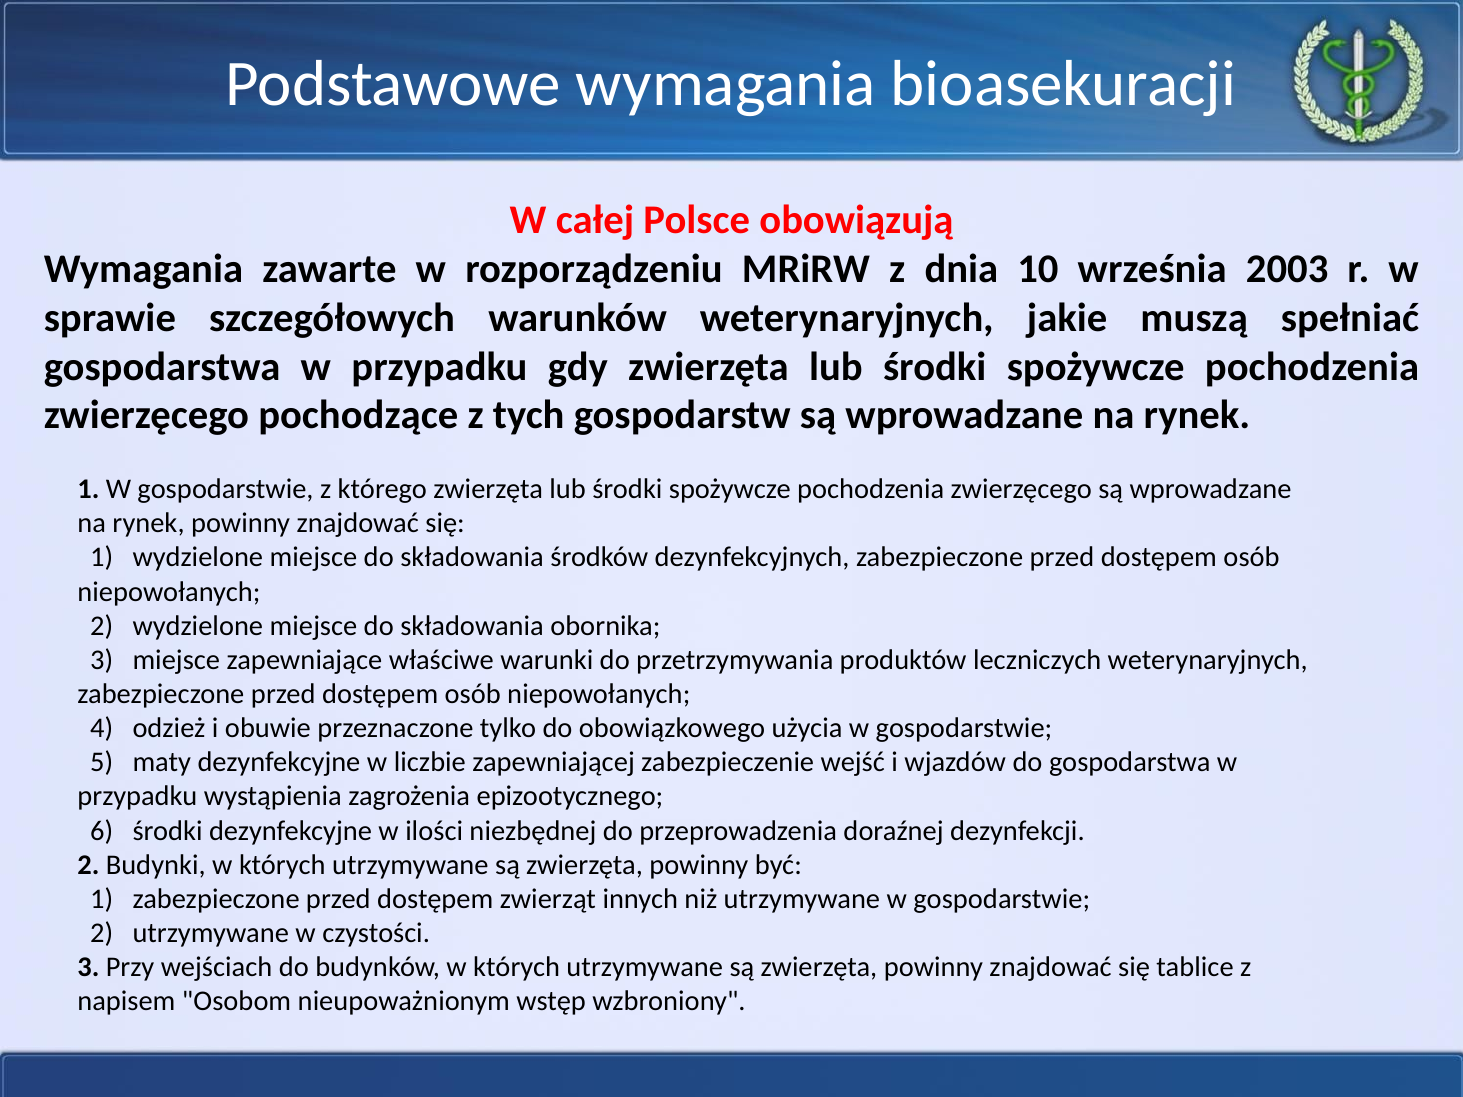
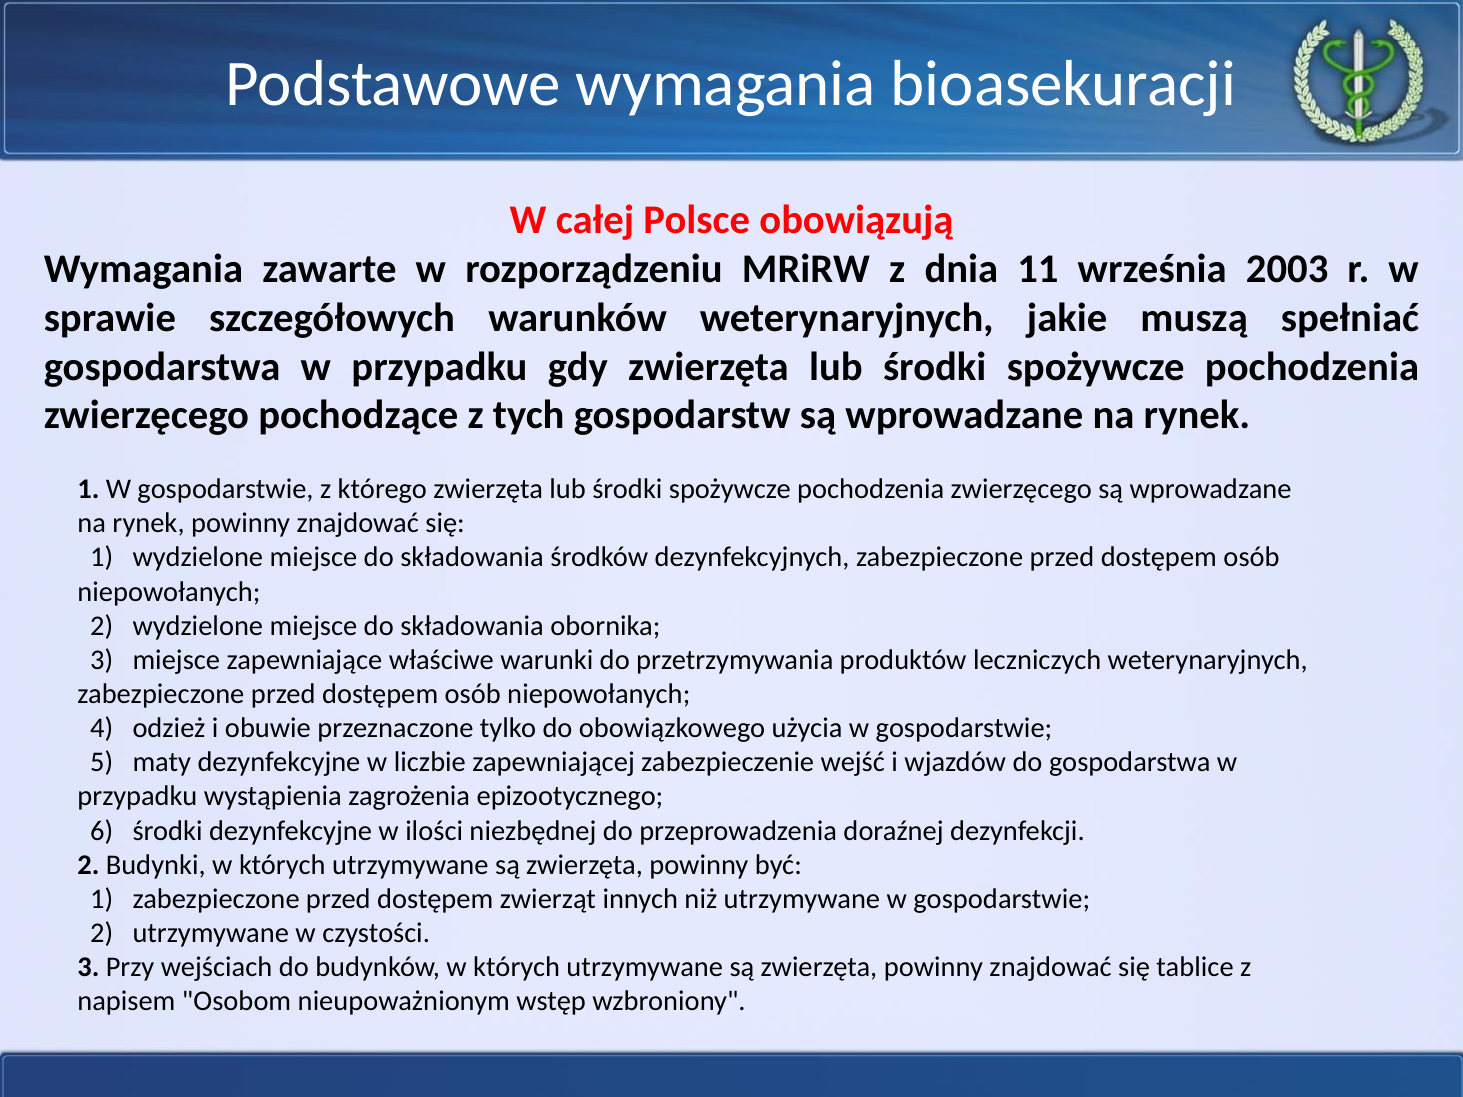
10: 10 -> 11 (1038, 269)
